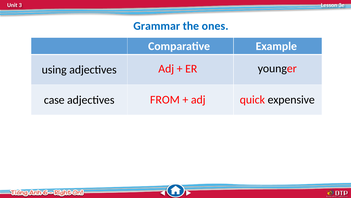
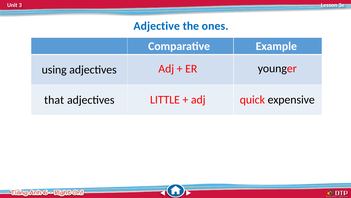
Grammar: Grammar -> Adjective (157, 26)
FROM: FROM -> LITTLE (165, 99)
case: case -> that (54, 100)
